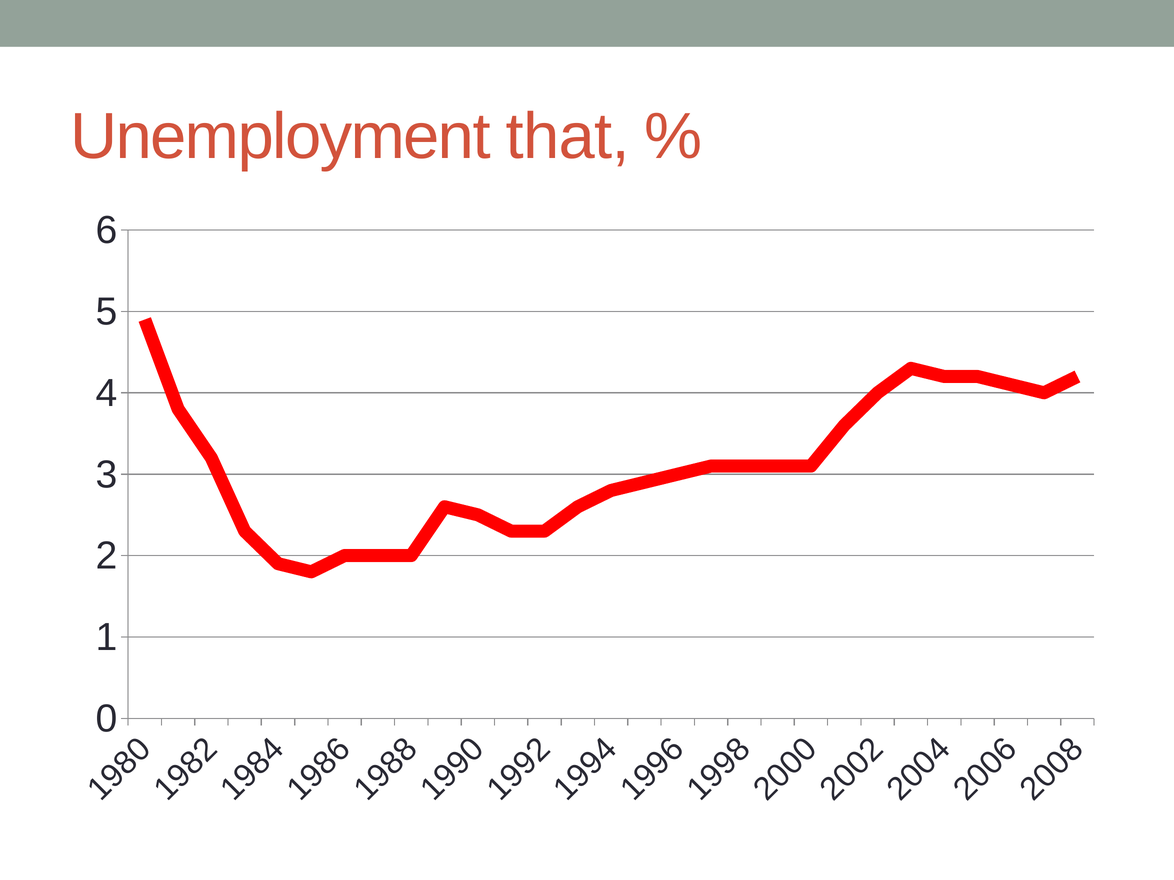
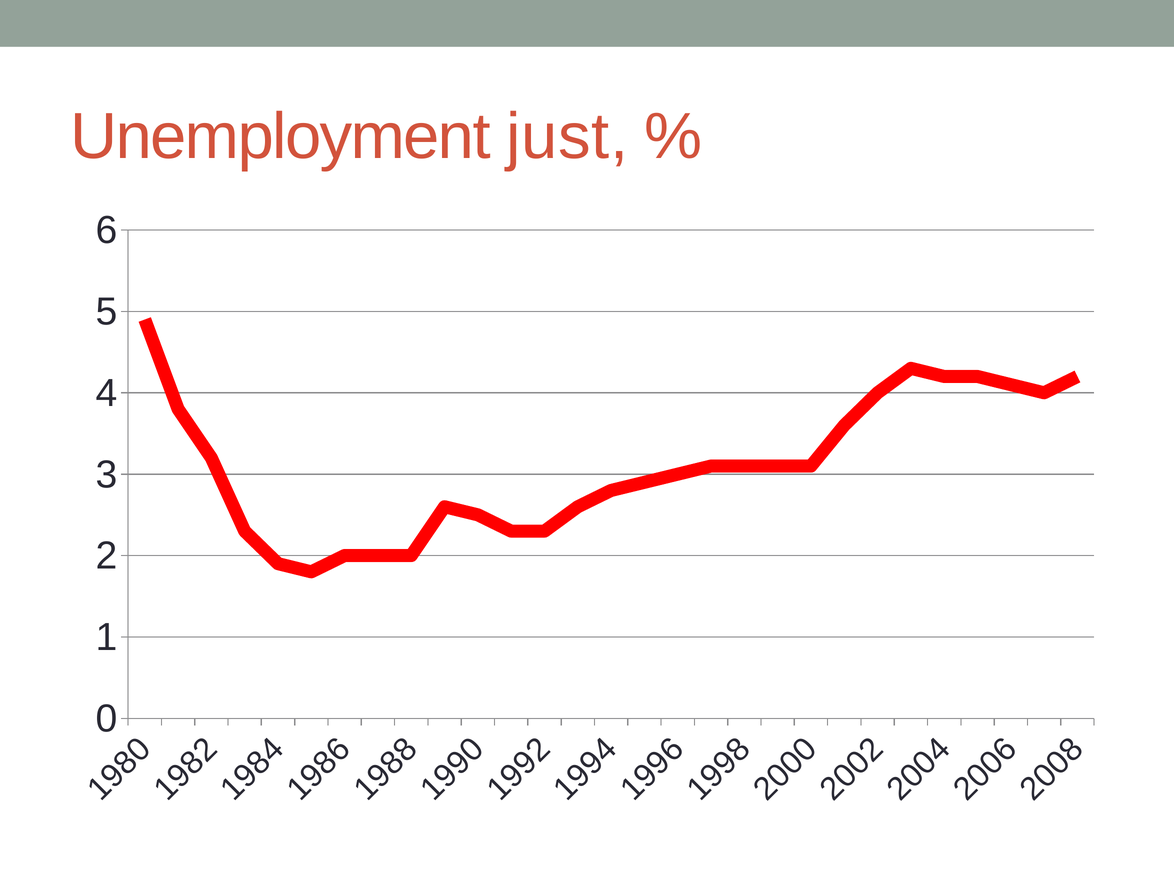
that: that -> just (567, 137)
